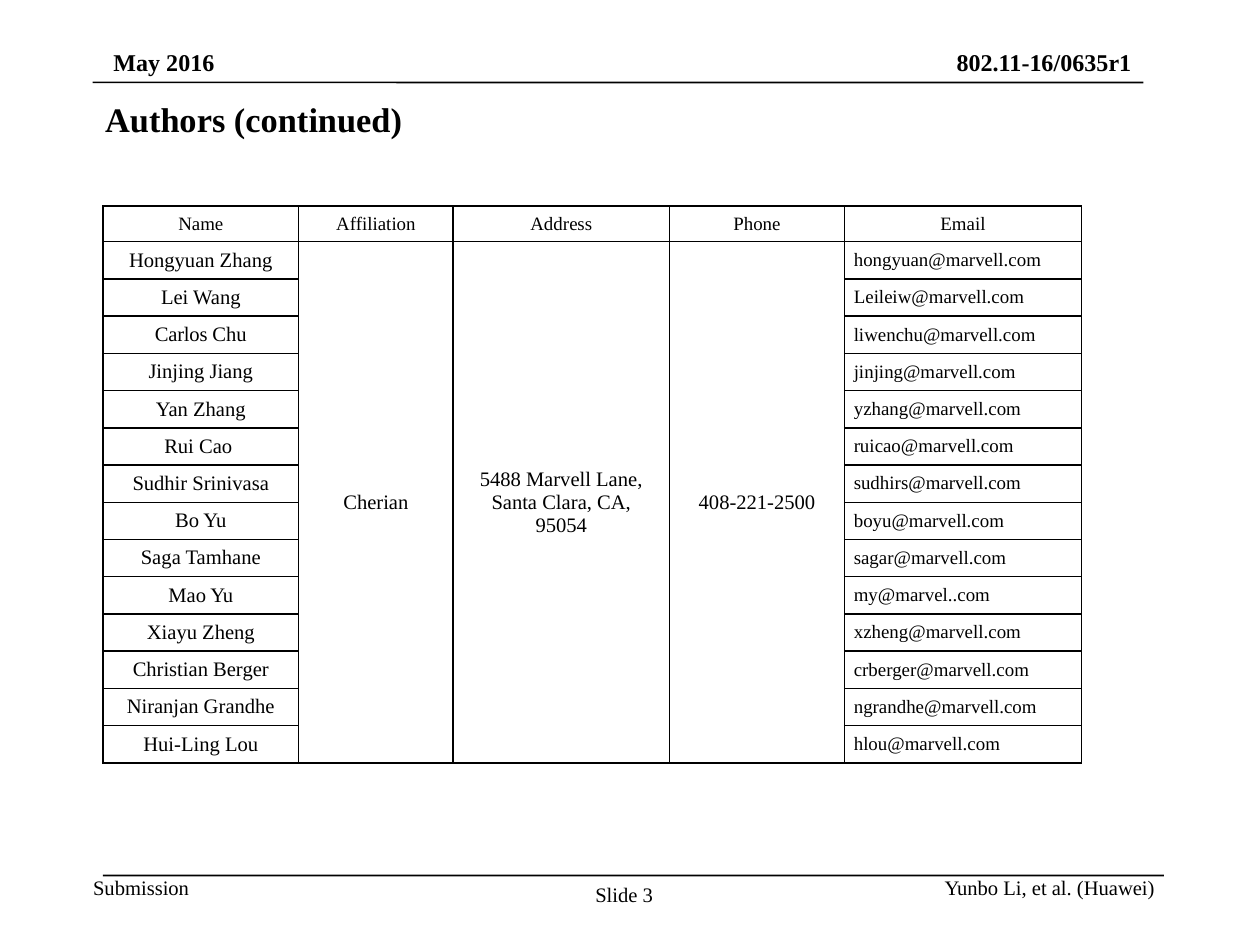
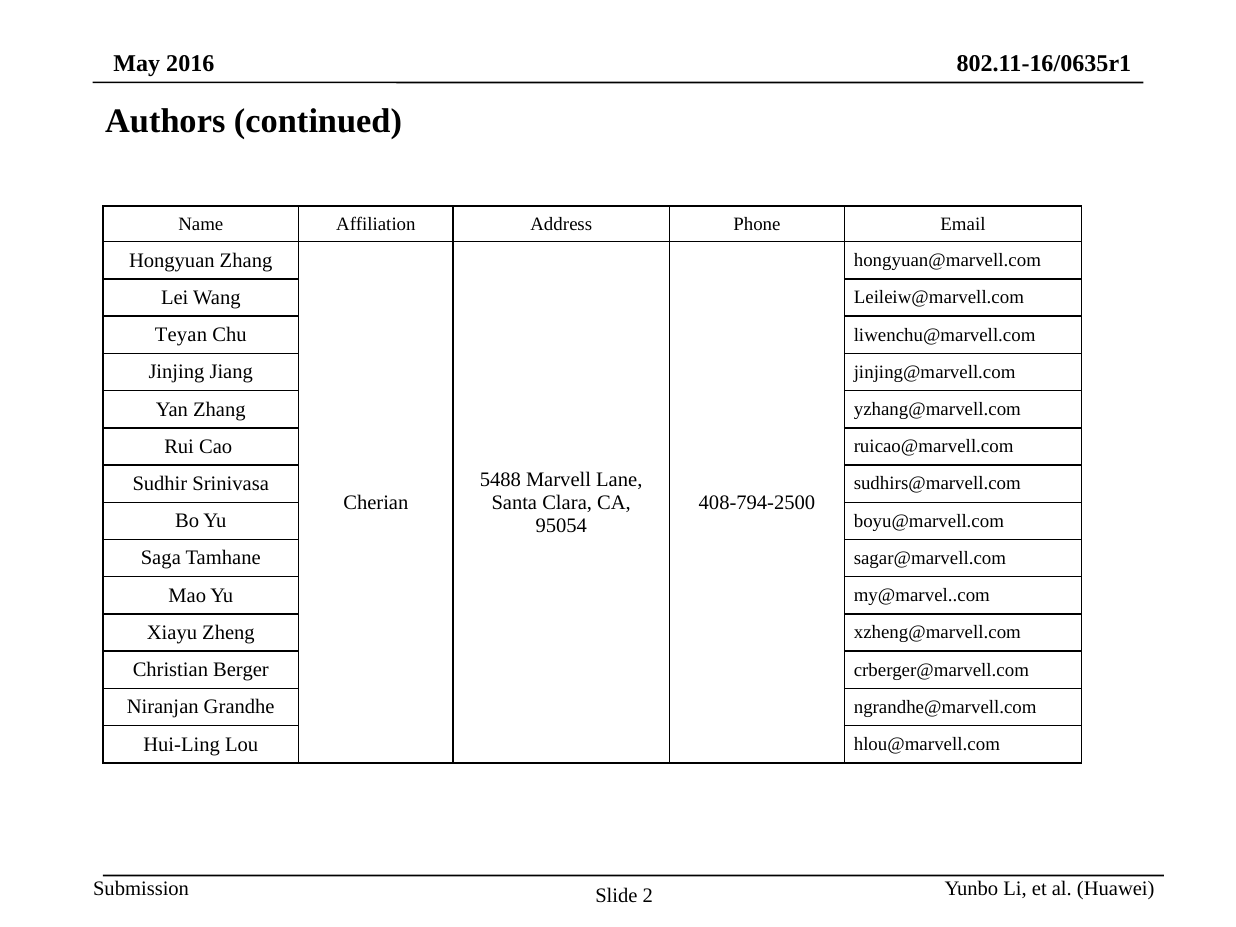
Carlos: Carlos -> Teyan (181, 335)
408-221-2500: 408-221-2500 -> 408-794-2500 (757, 502)
3: 3 -> 2 (648, 896)
